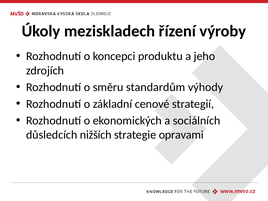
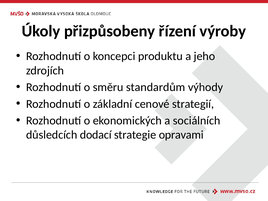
meziskladech: meziskladech -> přizpůsobeny (110, 31)
nižších: nižších -> dodací (96, 135)
